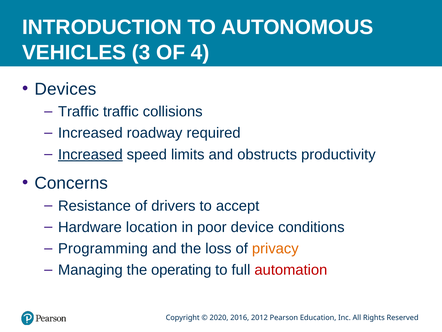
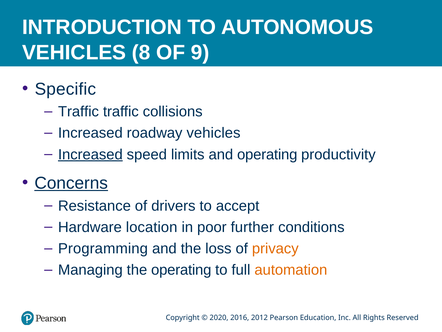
3: 3 -> 8 (141, 52)
4: 4 -> 9 (200, 52)
Devices: Devices -> Specific (65, 89)
roadway required: required -> vehicles (213, 133)
and obstructs: obstructs -> operating (267, 154)
Concerns underline: none -> present (71, 183)
device: device -> further (252, 227)
automation colour: red -> orange (291, 270)
